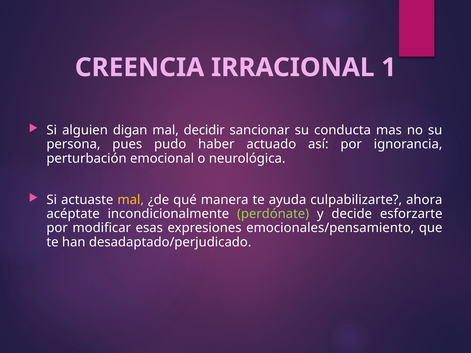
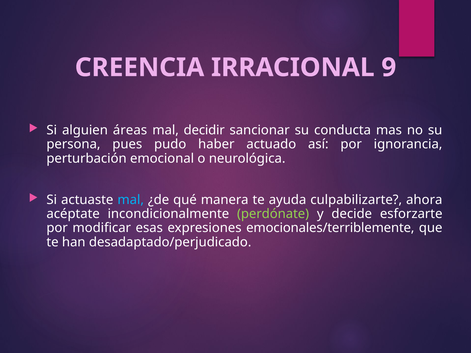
1: 1 -> 9 (389, 68)
digan: digan -> áreas (130, 130)
mal colour: yellow -> light blue (131, 200)
emocionales/pensamiento: emocionales/pensamiento -> emocionales/terriblemente (330, 228)
